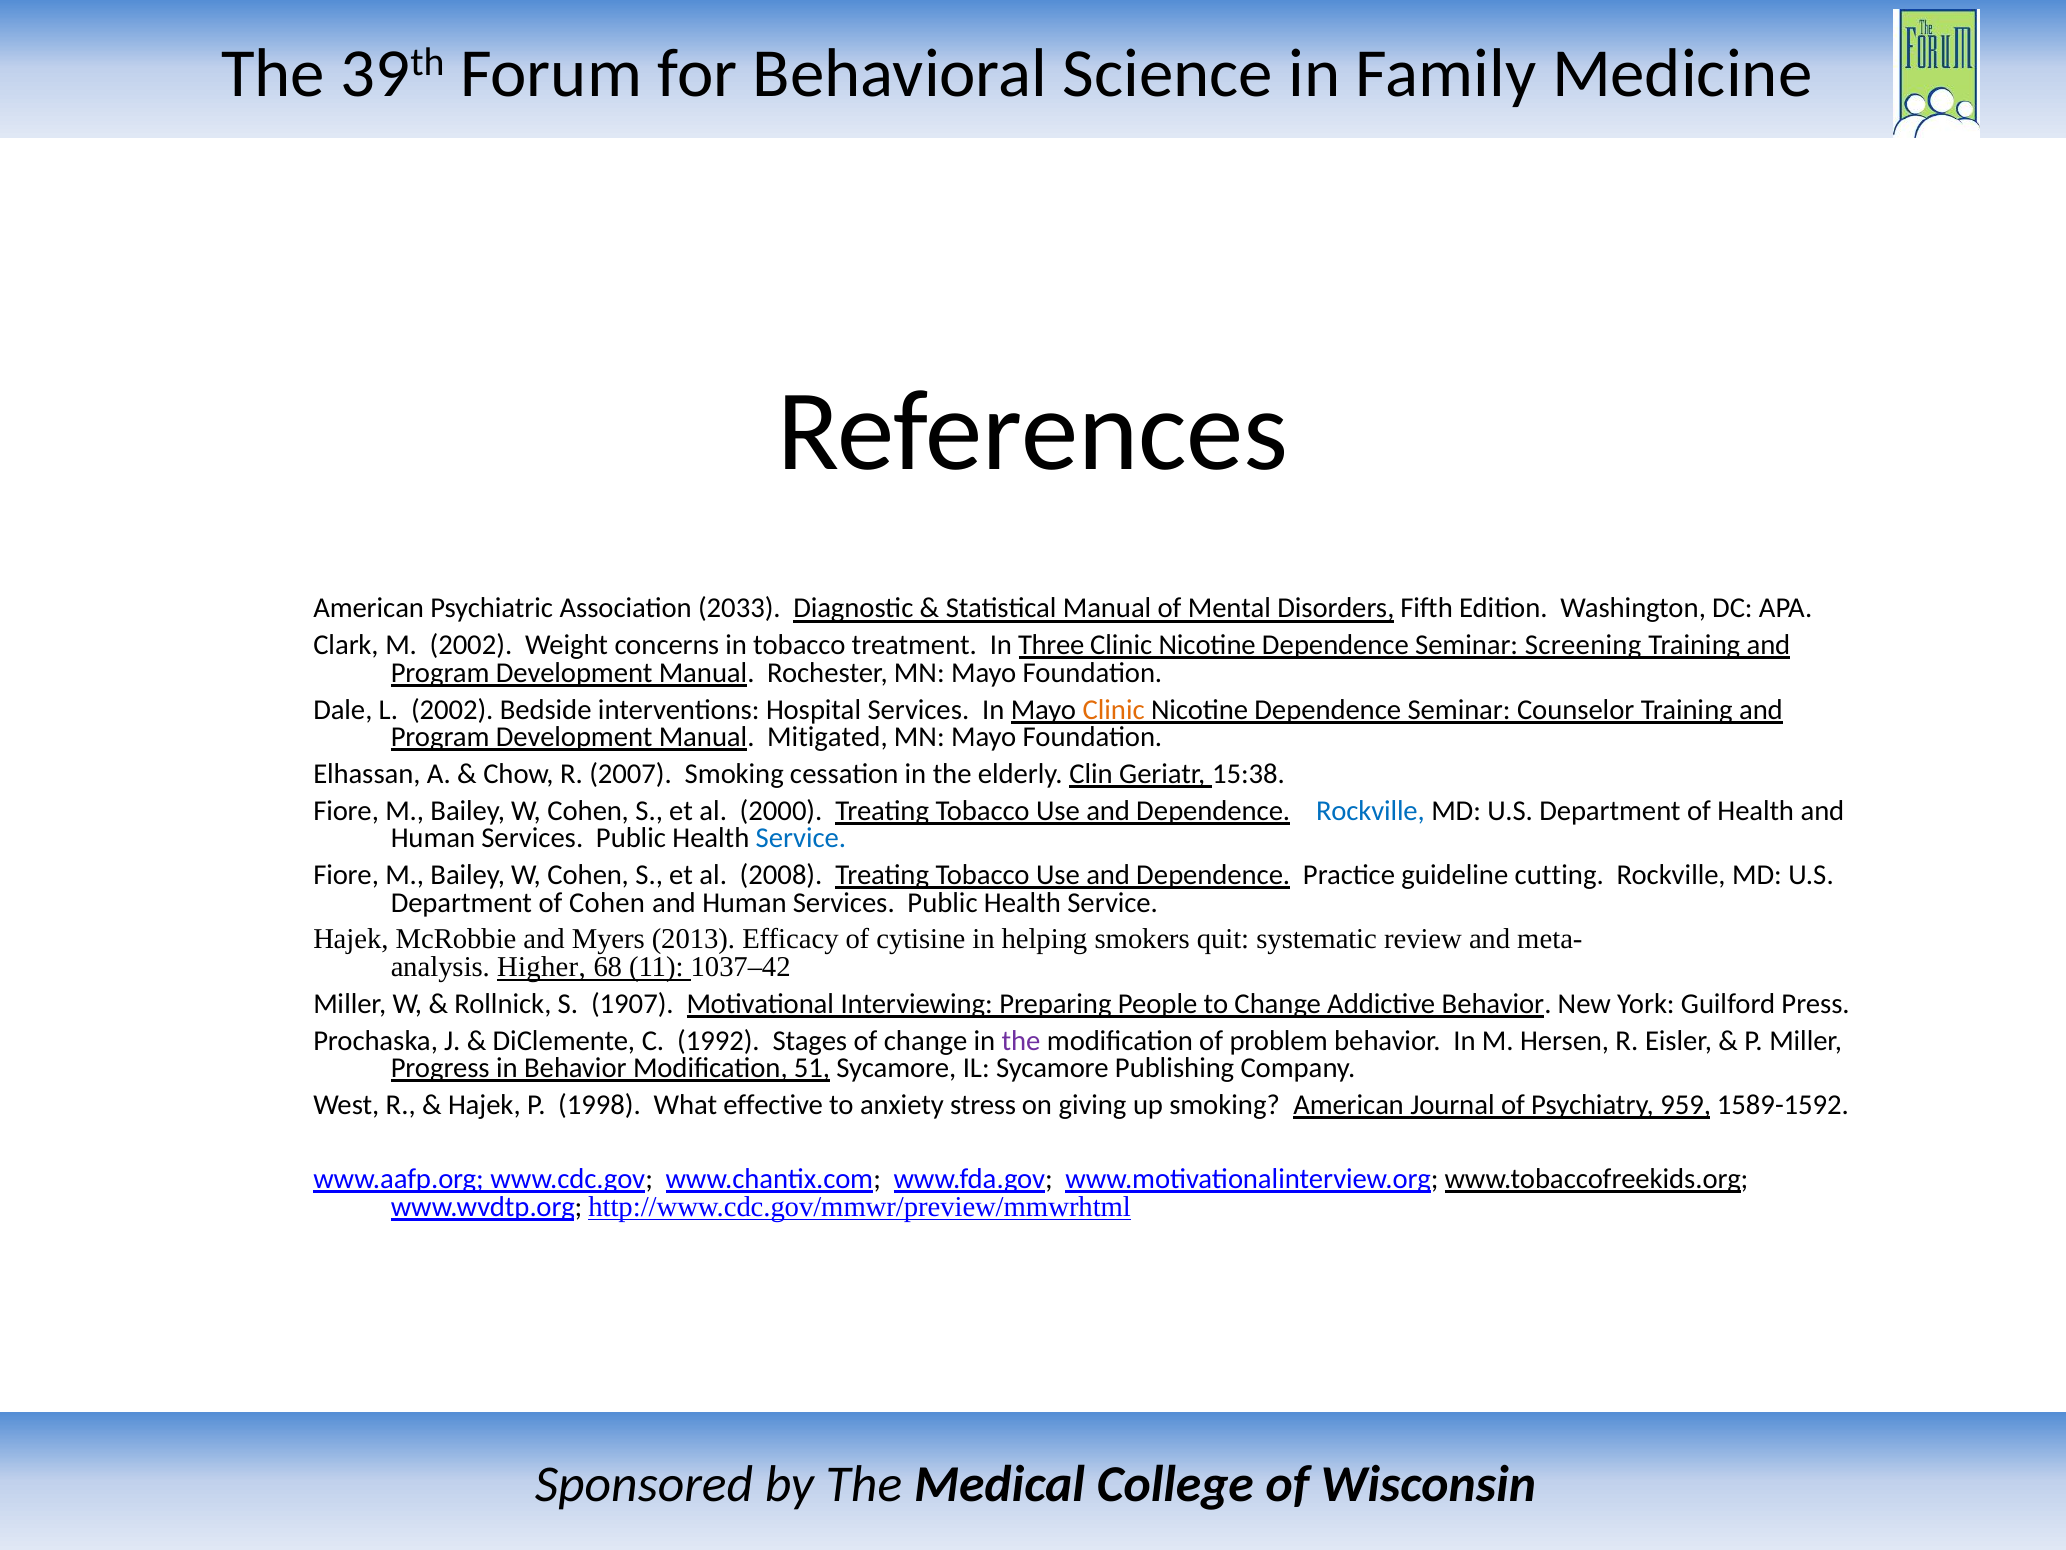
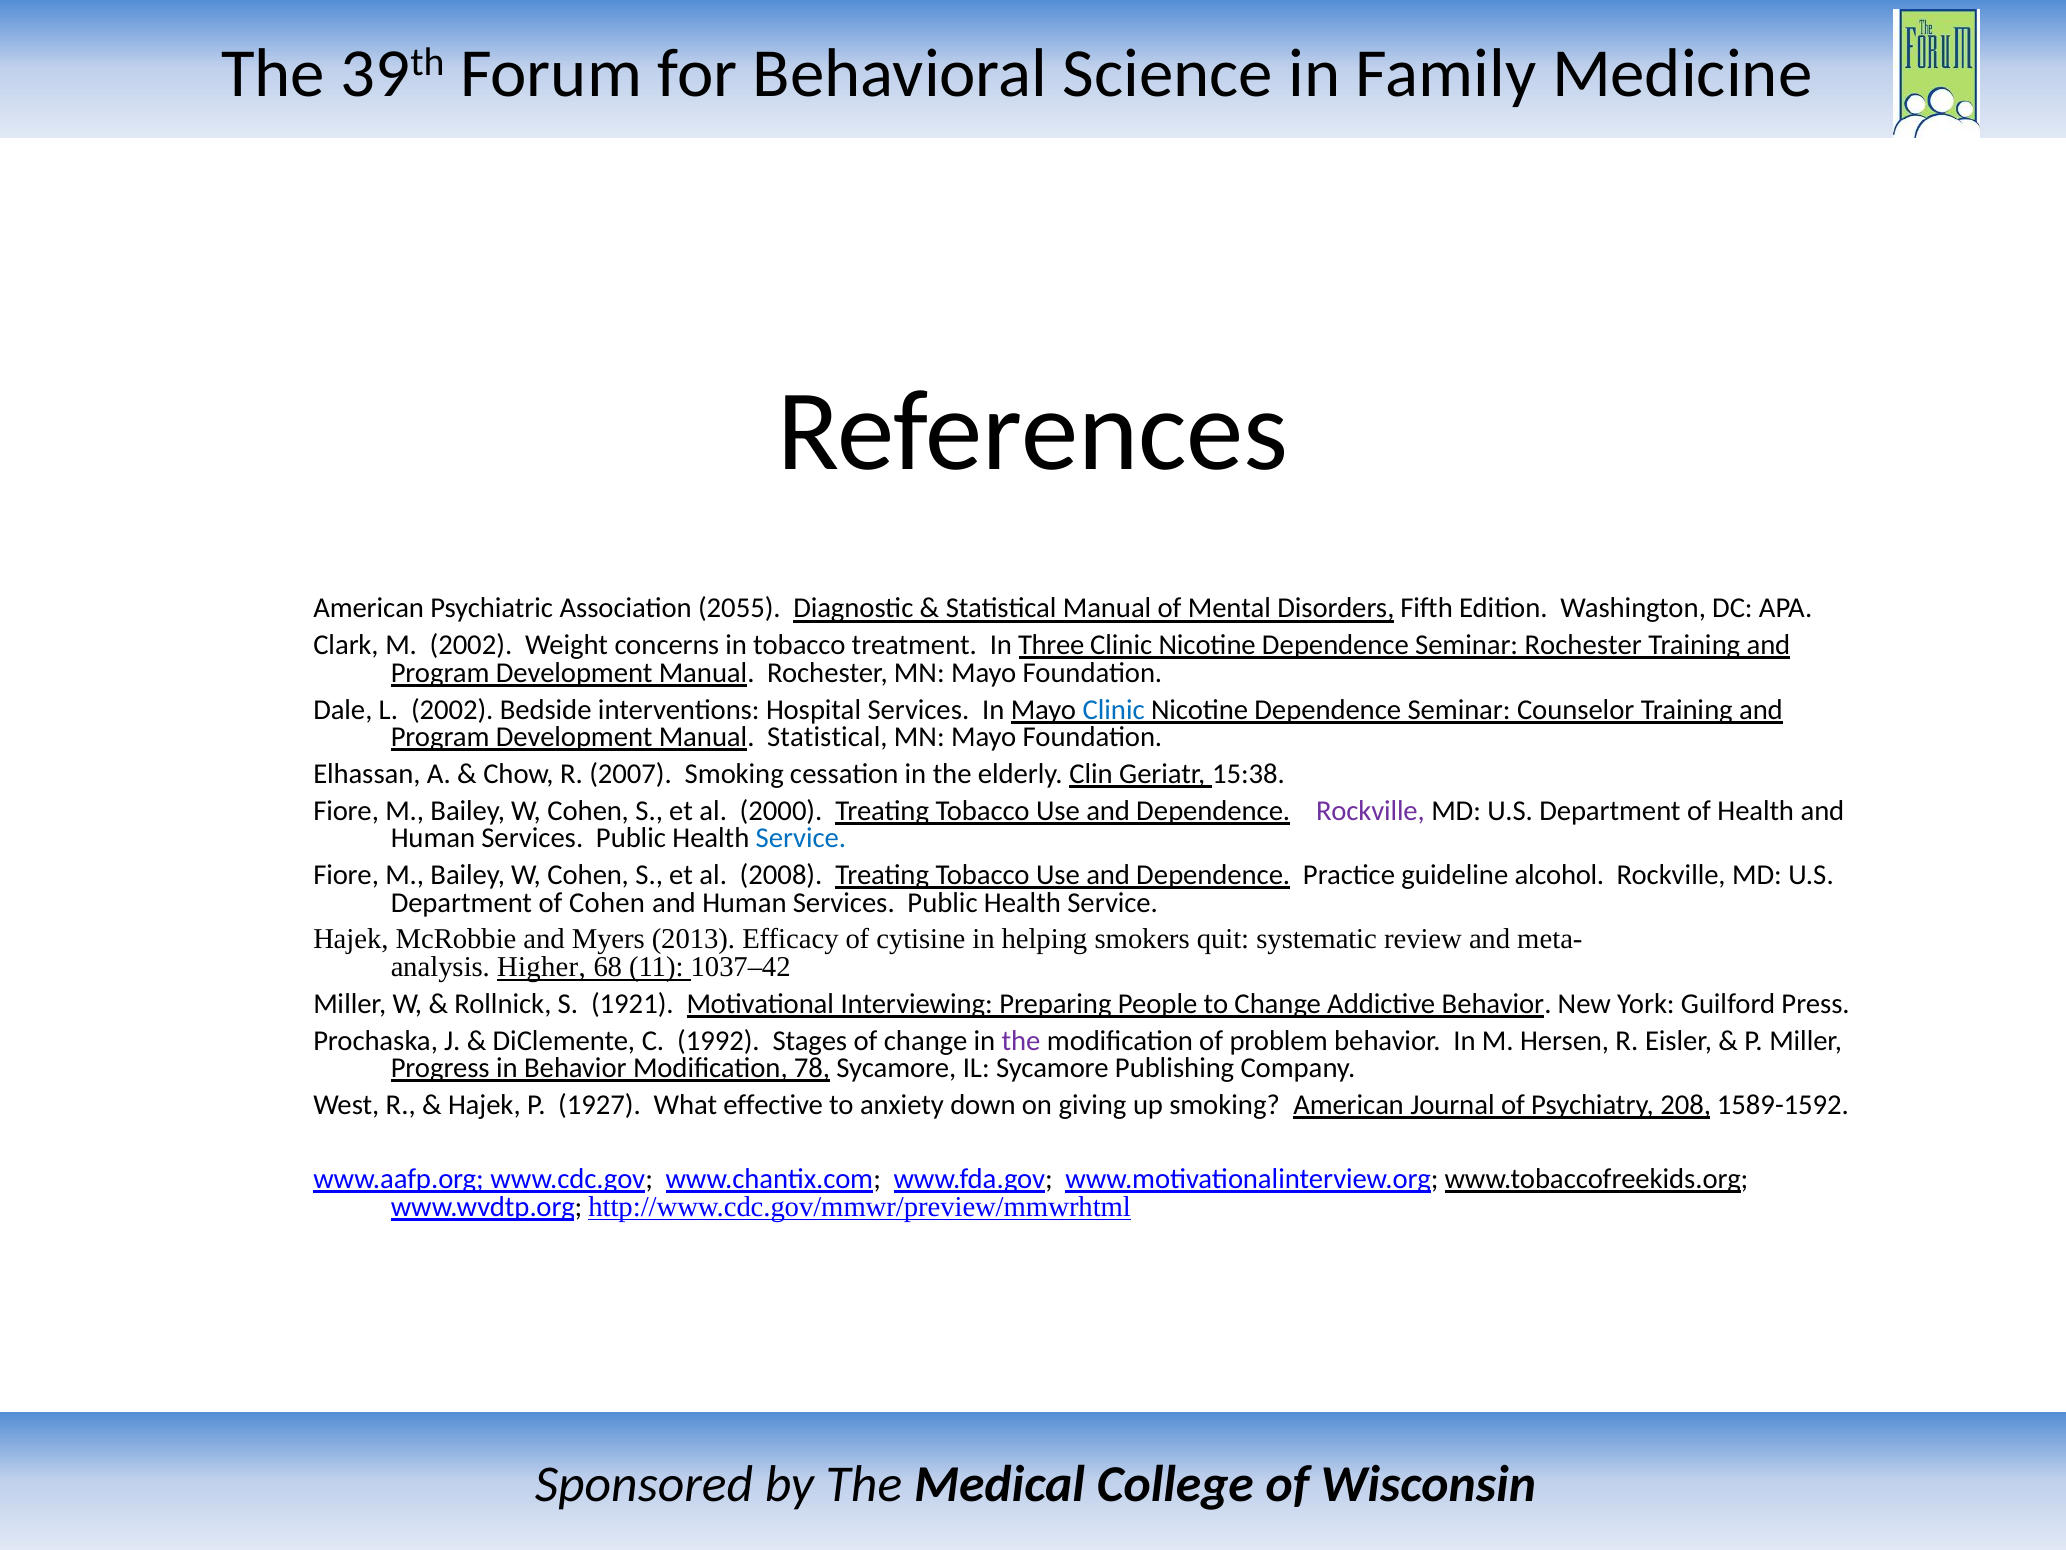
2033: 2033 -> 2055 (739, 608)
Seminar Screening: Screening -> Rochester (1583, 645)
Clinic colour: orange -> blue (1114, 709)
Manual Mitigated: Mitigated -> Statistical (827, 737)
Rockville colour: blue -> purple (1370, 811)
cutting: cutting -> alcohol (1559, 875)
1907: 1907 -> 1921 (632, 1004)
51: 51 -> 78 (812, 1068)
1998: 1998 -> 1927 (600, 1105)
stress: stress -> down (983, 1105)
959: 959 -> 208 (1686, 1105)
